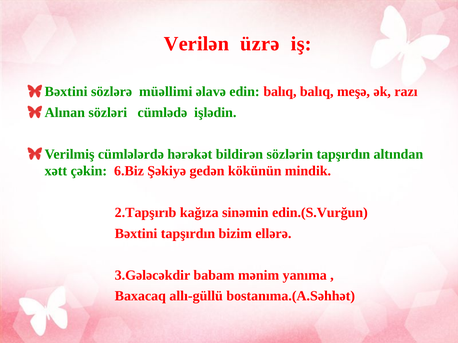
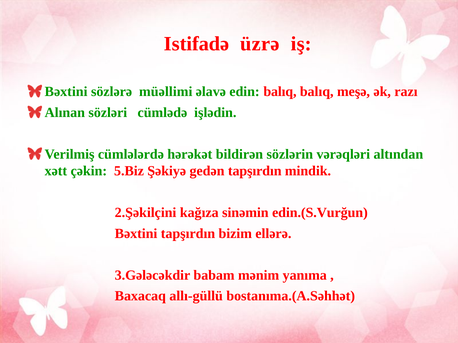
Verilən: Verilən -> Istifadə (197, 44)
sözlərin tapşırdın: tapşırdın -> vərəqləri (343, 154)
6.Biz: 6.Biz -> 5.Biz (129, 171)
gedən kökünün: kökünün -> tapşırdın (255, 171)
2.Tapşırıb: 2.Tapşırıb -> 2.Şəkilçini (146, 213)
